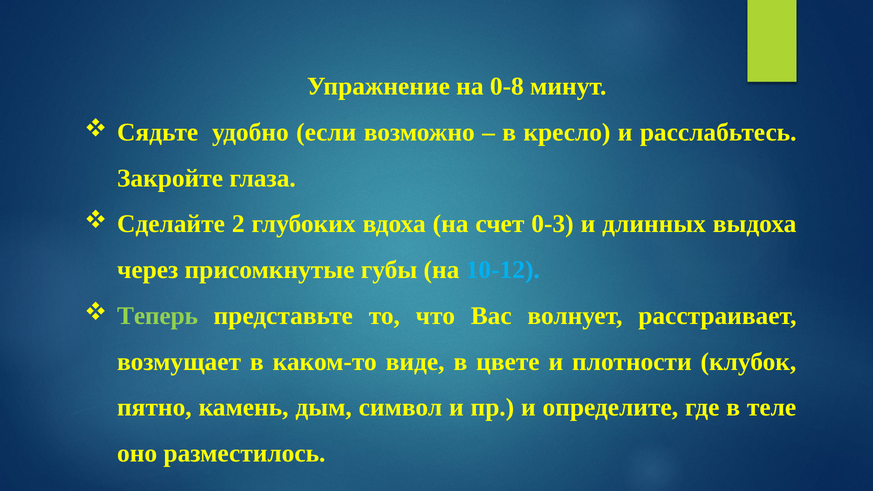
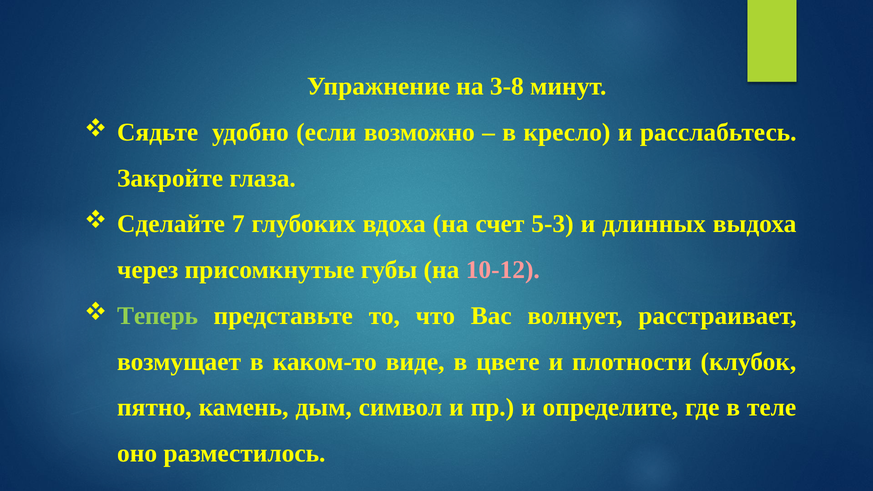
0-8: 0-8 -> 3-8 (507, 87)
2: 2 -> 7 (238, 224)
0-3: 0-3 -> 5-3 (552, 224)
10-12 colour: light blue -> pink (503, 270)
